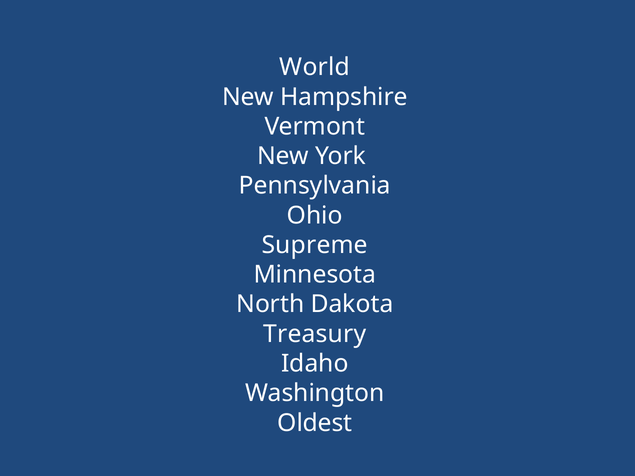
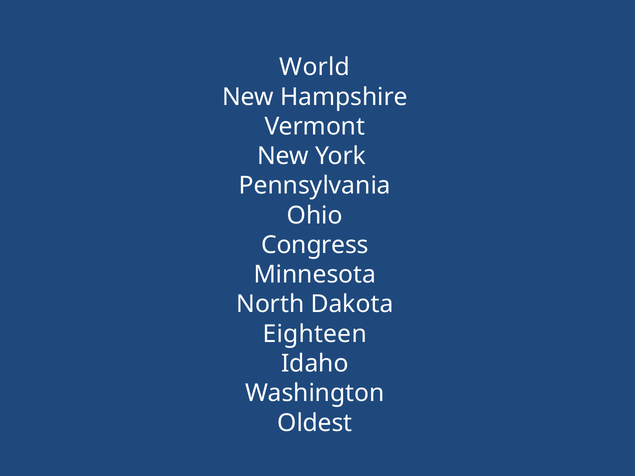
Supreme: Supreme -> Congress (315, 245)
Treasury: Treasury -> Eighteen (315, 334)
